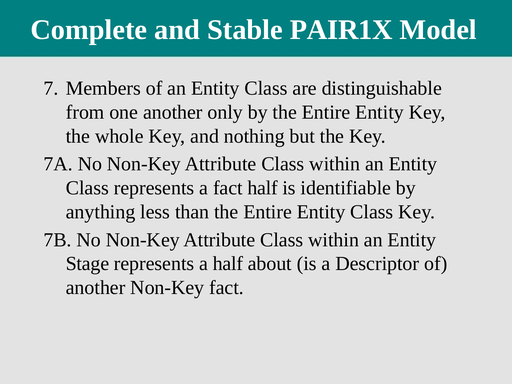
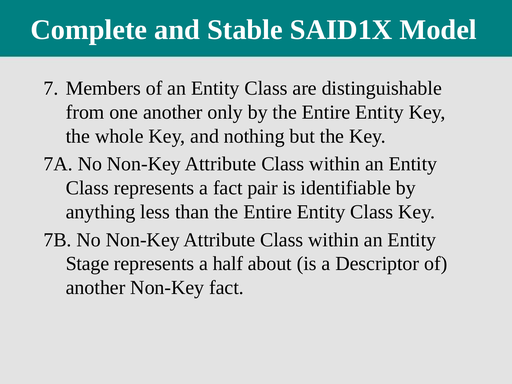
PAIR1X: PAIR1X -> SAID1X (341, 30)
fact half: half -> pair (263, 188)
